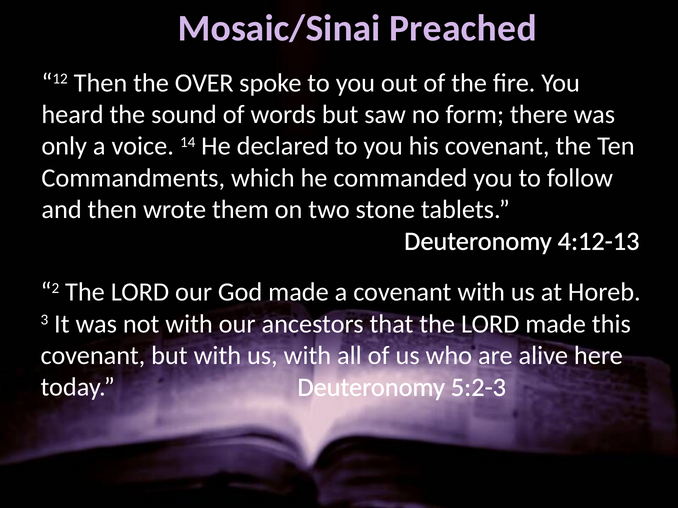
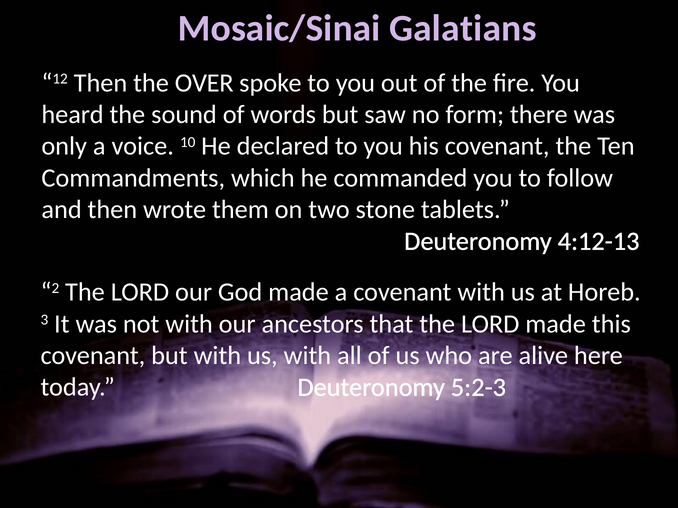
Preached: Preached -> Galatians (463, 29)
14: 14 -> 10 (188, 142)
